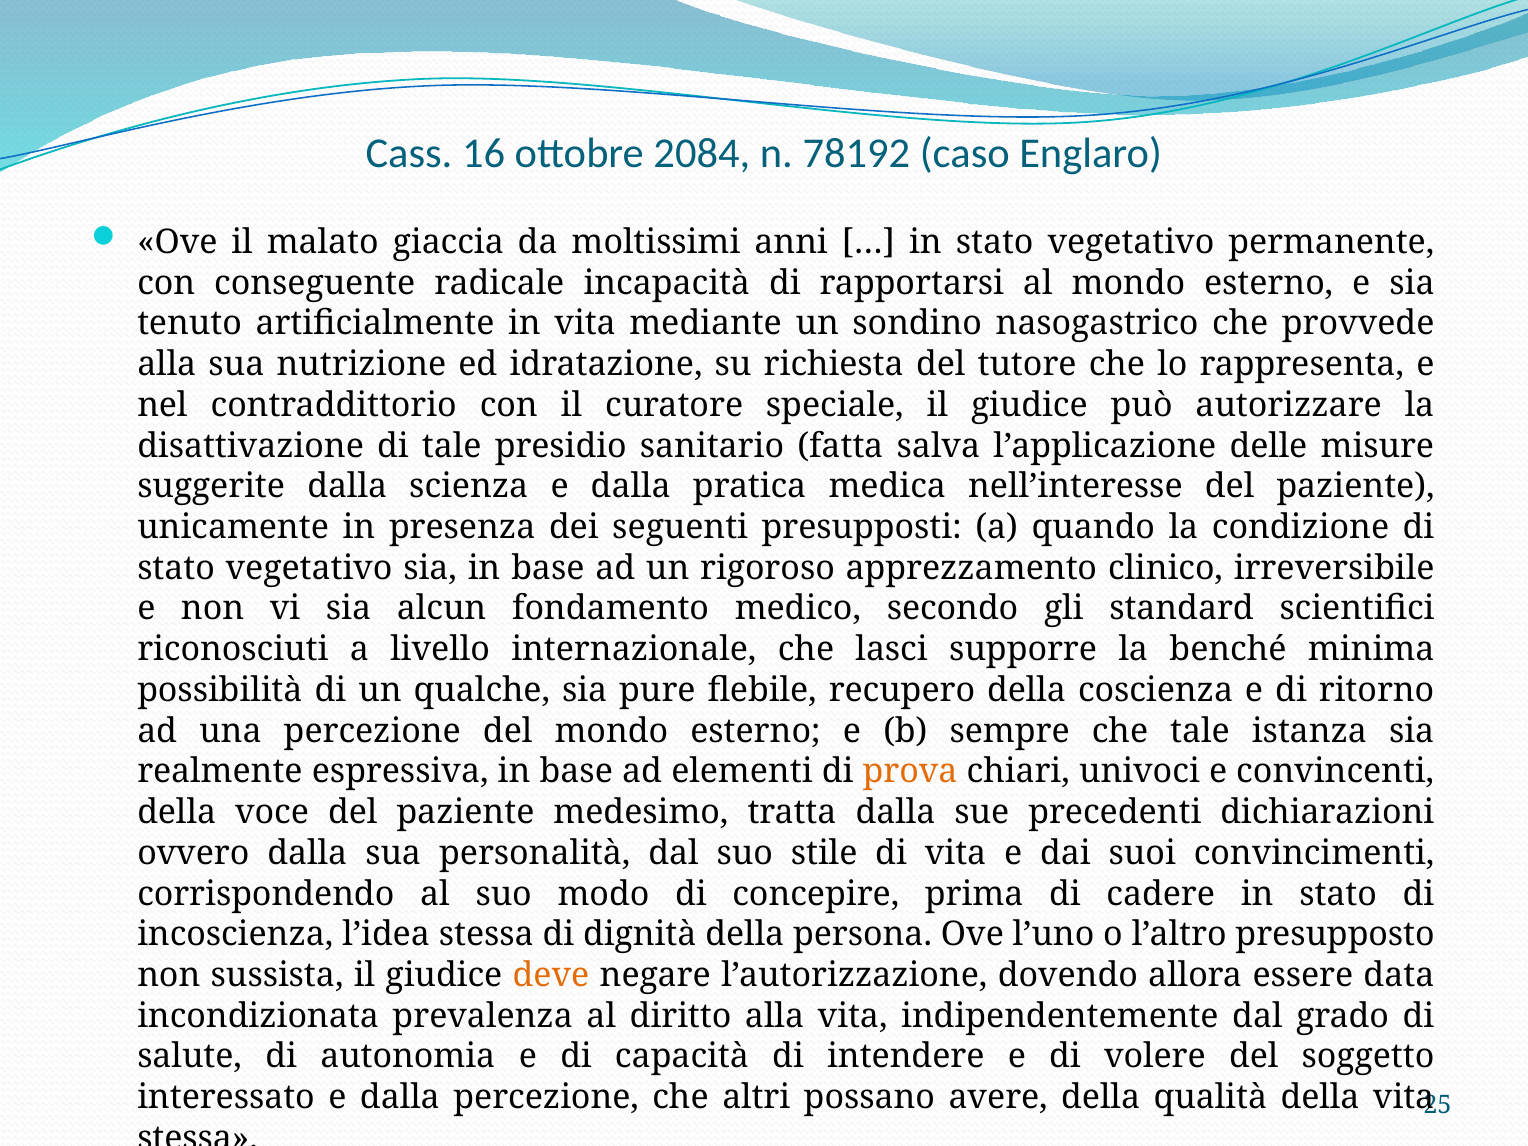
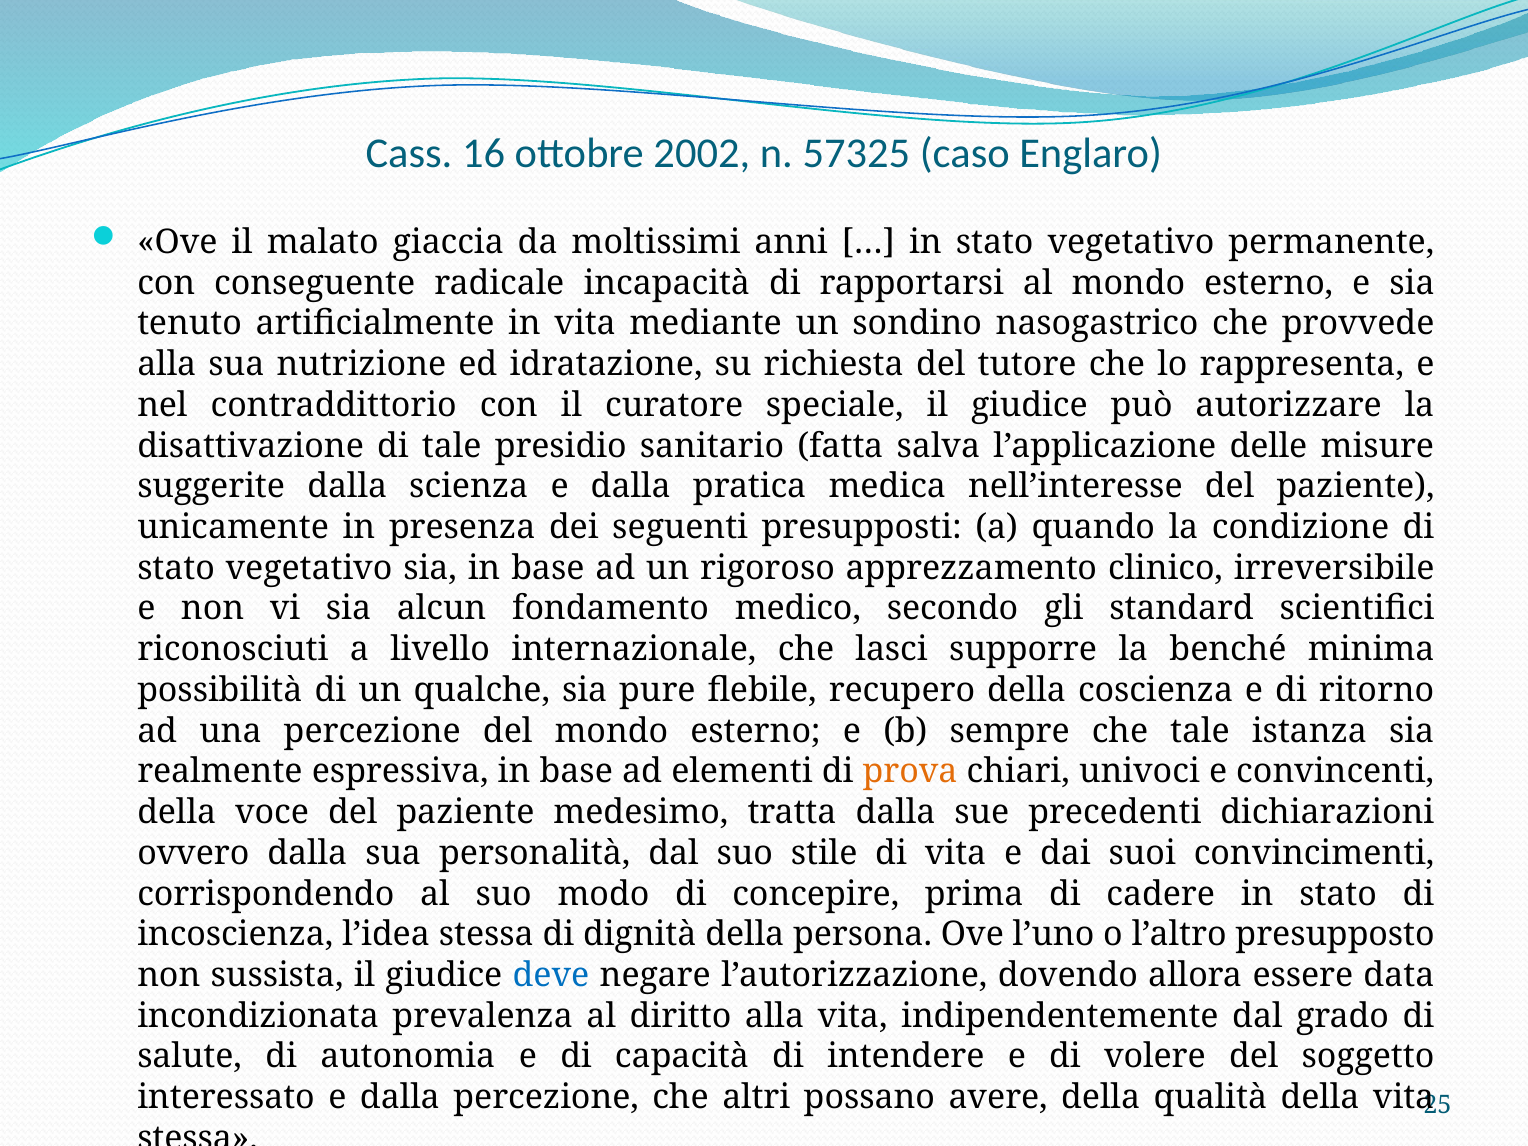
2084: 2084 -> 2002 (702, 153)
78192: 78192 -> 57325 (856, 153)
deve colour: orange -> blue (551, 975)
